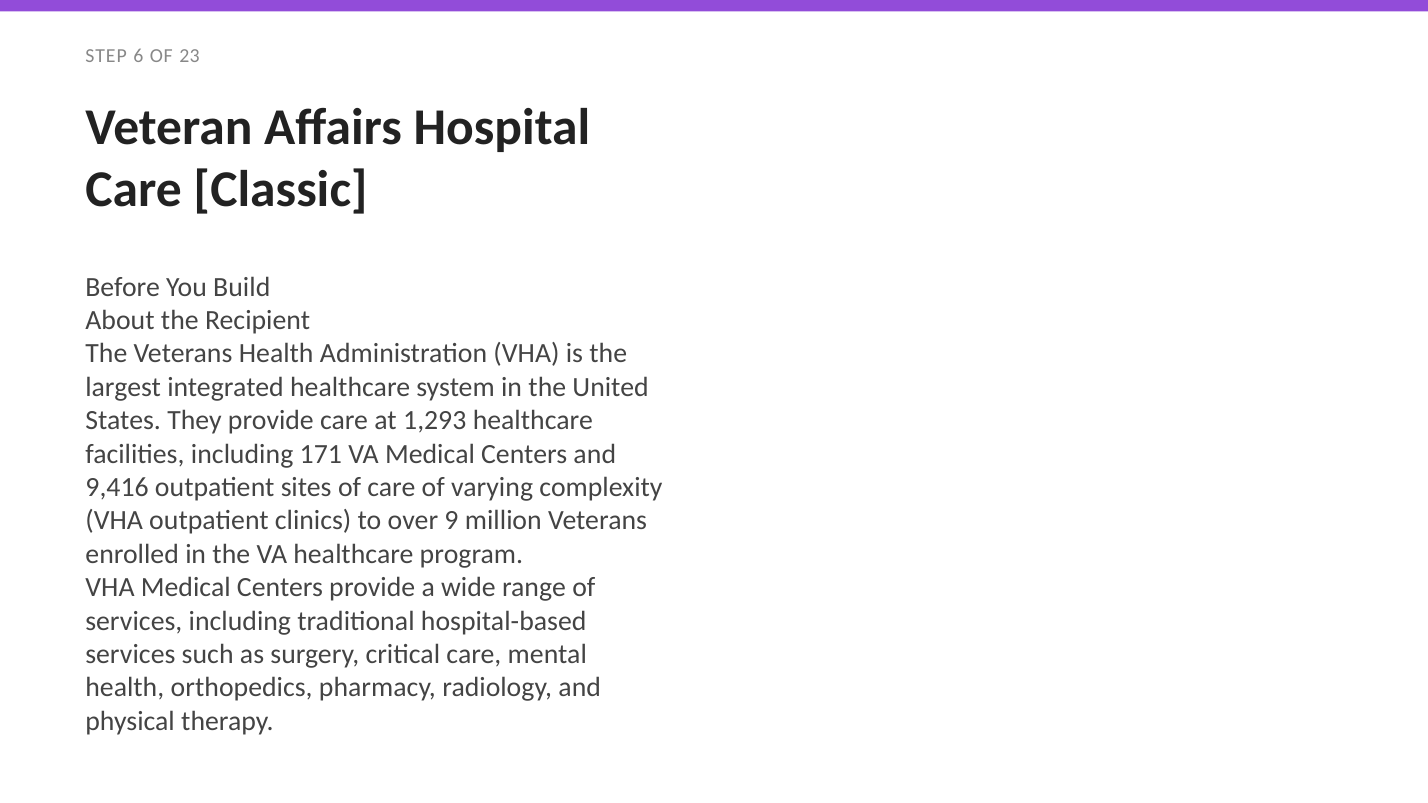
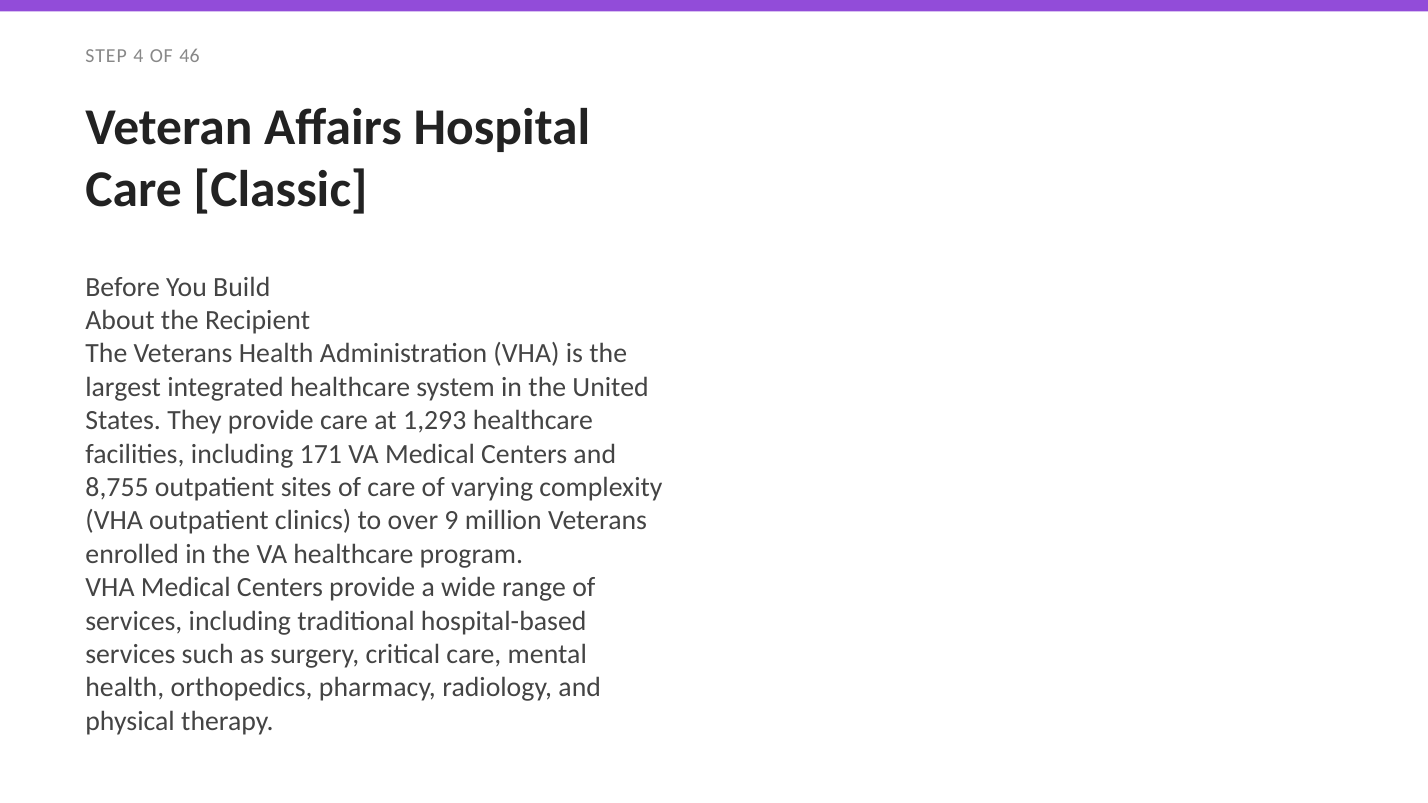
6: 6 -> 4 (138, 56)
23: 23 -> 46 (190, 56)
9,416: 9,416 -> 8,755 (117, 487)
